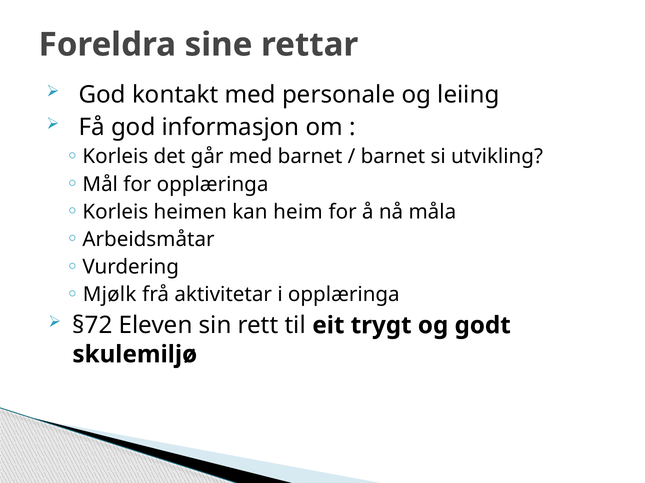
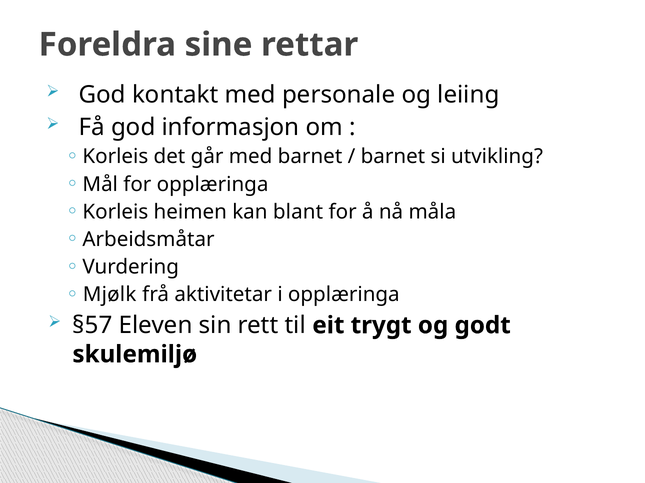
heim: heim -> blant (298, 212)
§72: §72 -> §57 (93, 326)
